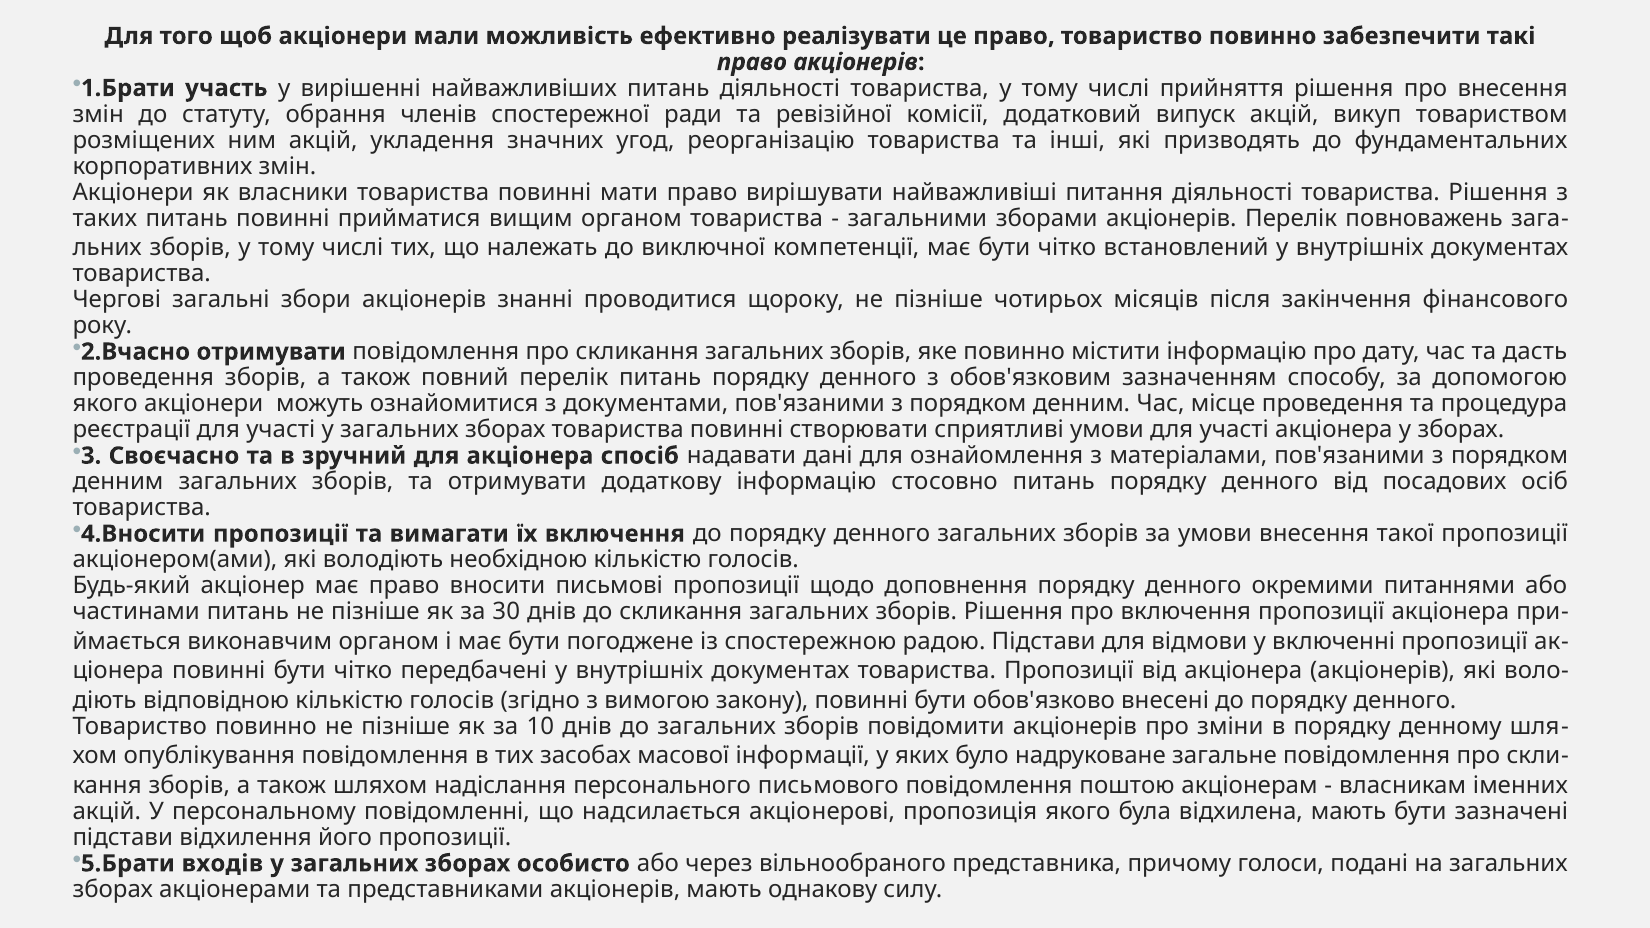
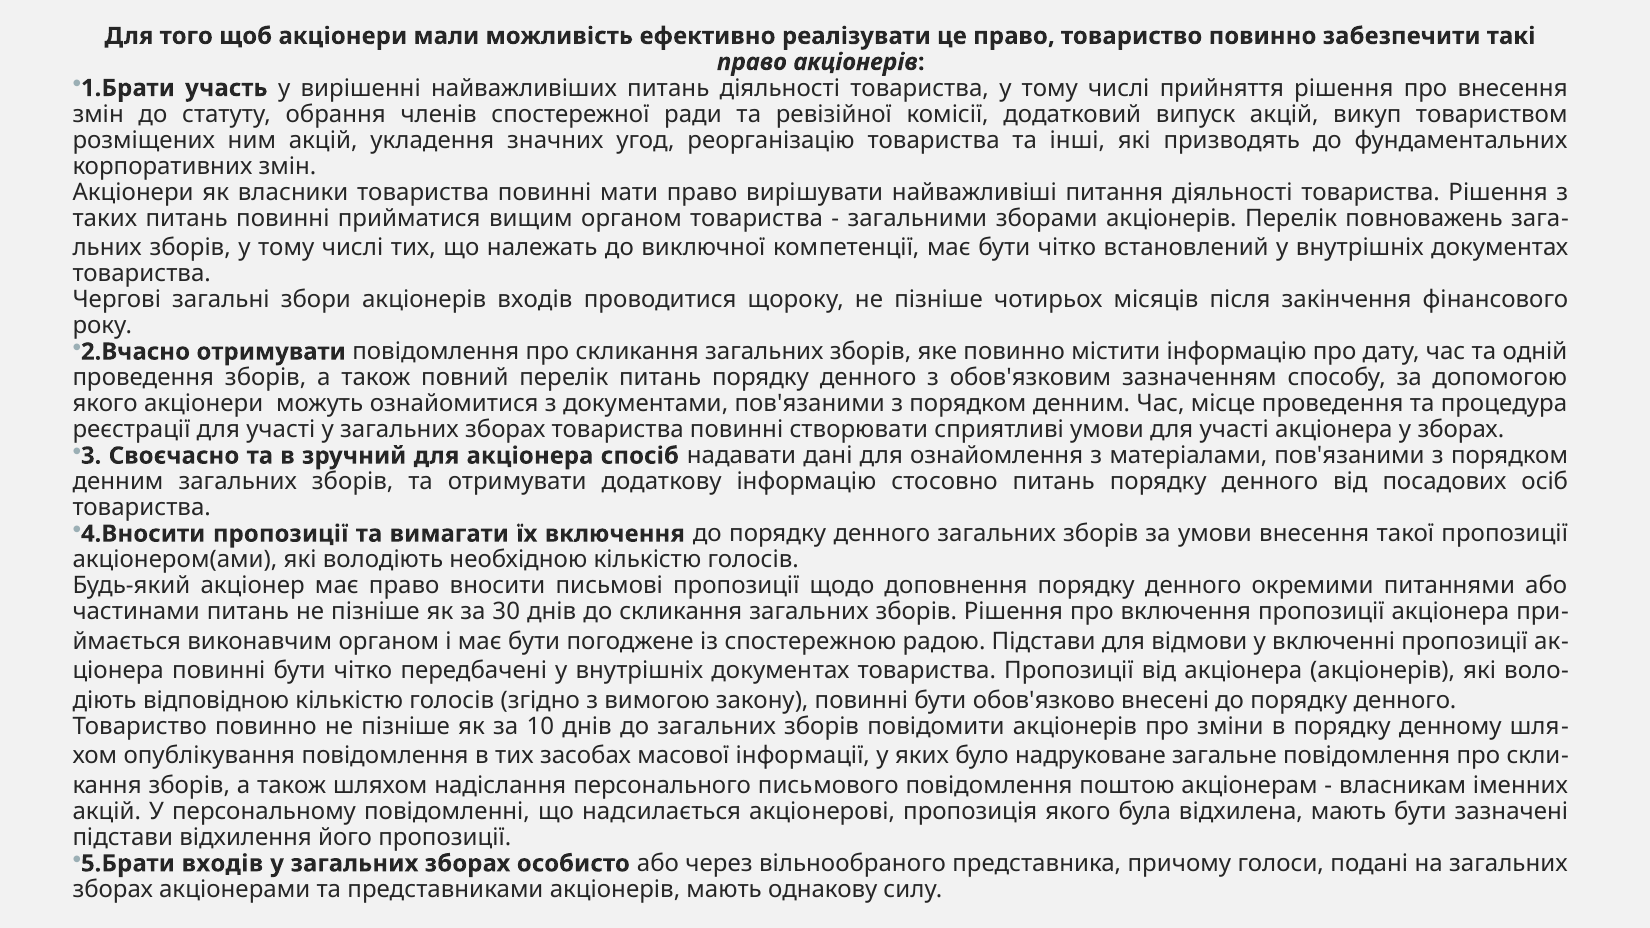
акціонерів знанні: знанні -> входів (535, 300)
дасть: дасть -> одній (1535, 352)
